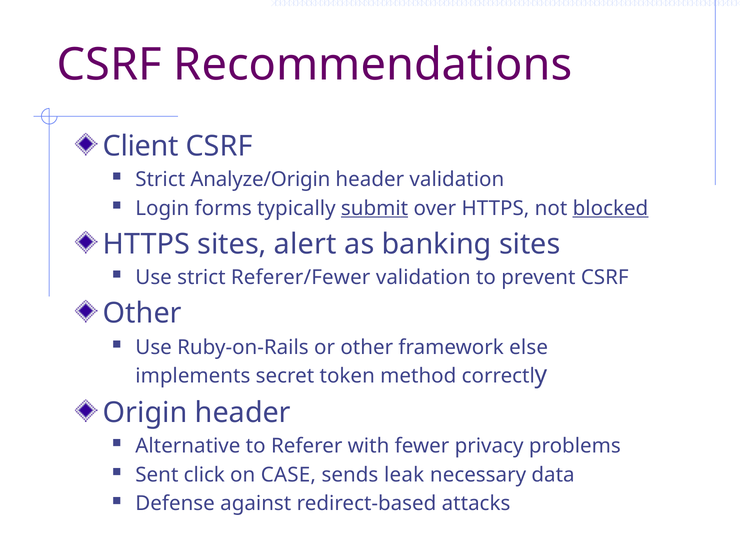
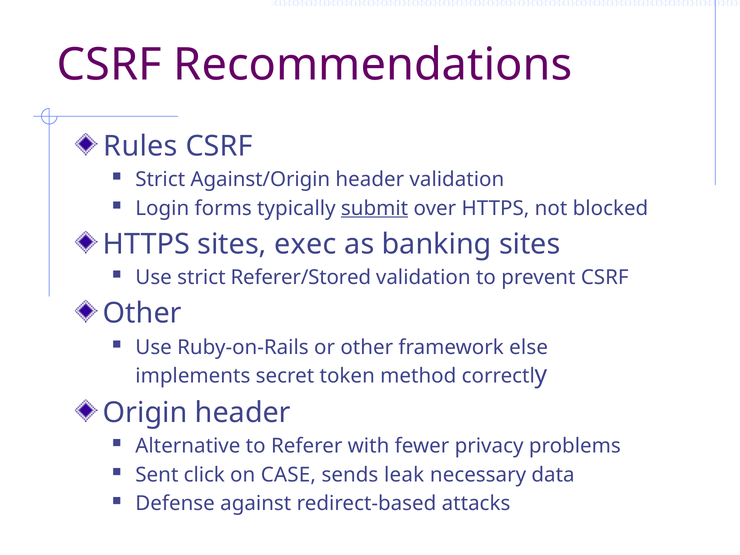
Client: Client -> Rules (140, 146)
Analyze/Origin: Analyze/Origin -> Against/Origin (260, 179)
blocked underline: present -> none (610, 208)
alert: alert -> exec (305, 244)
Referer/Fewer: Referer/Fewer -> Referer/Stored (301, 277)
